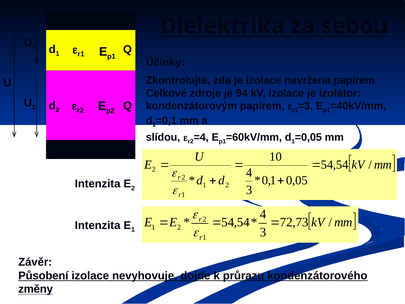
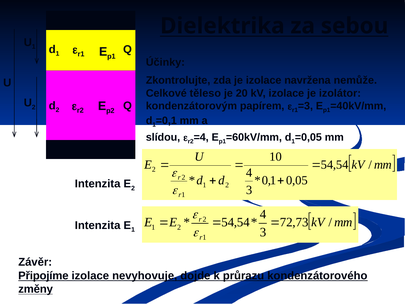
navržena papírem: papírem -> nemůže (355, 80)
zdroje: zdroje -> těleso (205, 93)
94: 94 -> 20 (242, 93)
Působení: Působení -> Připojíme (43, 275)
